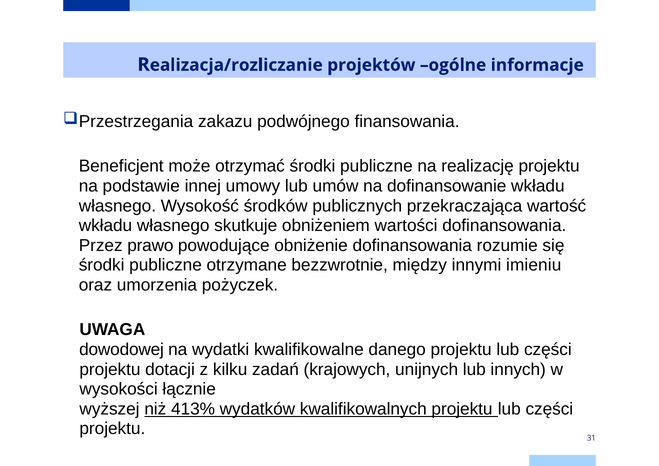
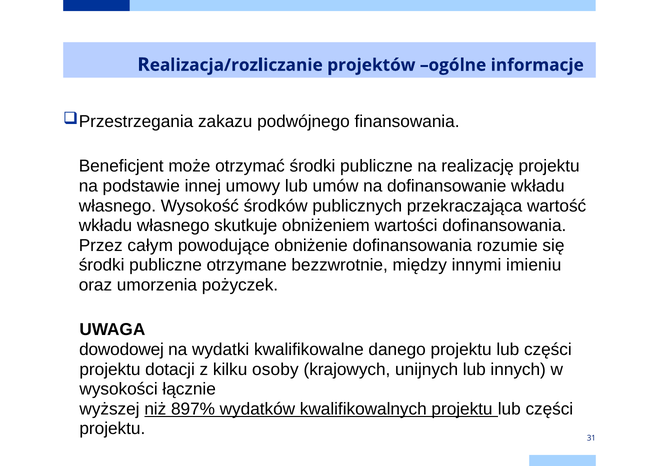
prawo: prawo -> całym (150, 245)
zadań: zadań -> osoby (275, 369)
413%: 413% -> 897% (193, 409)
